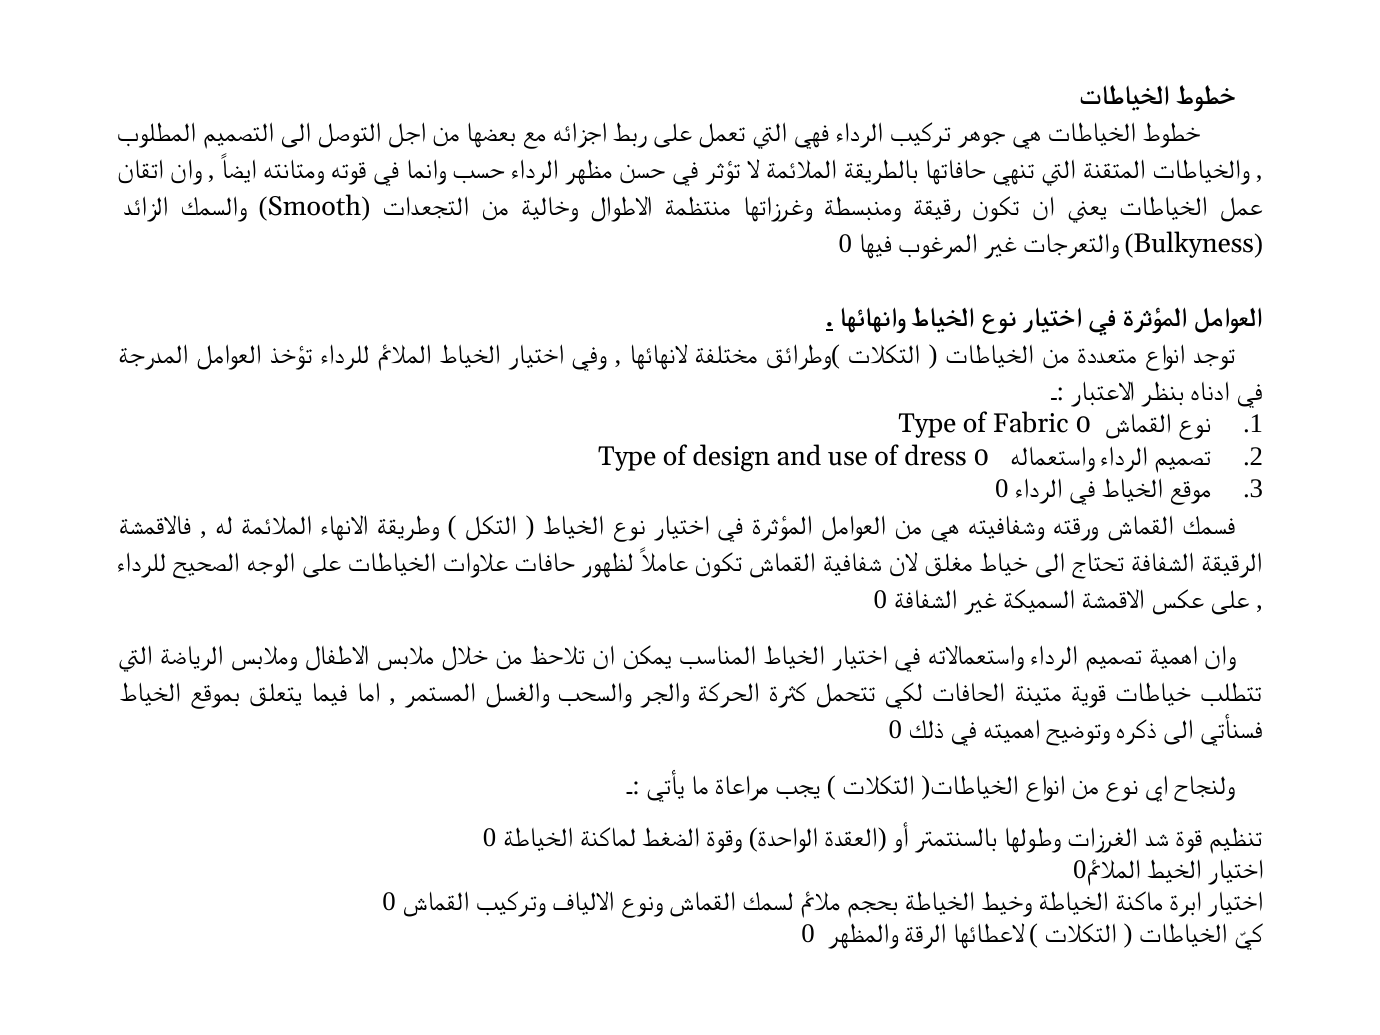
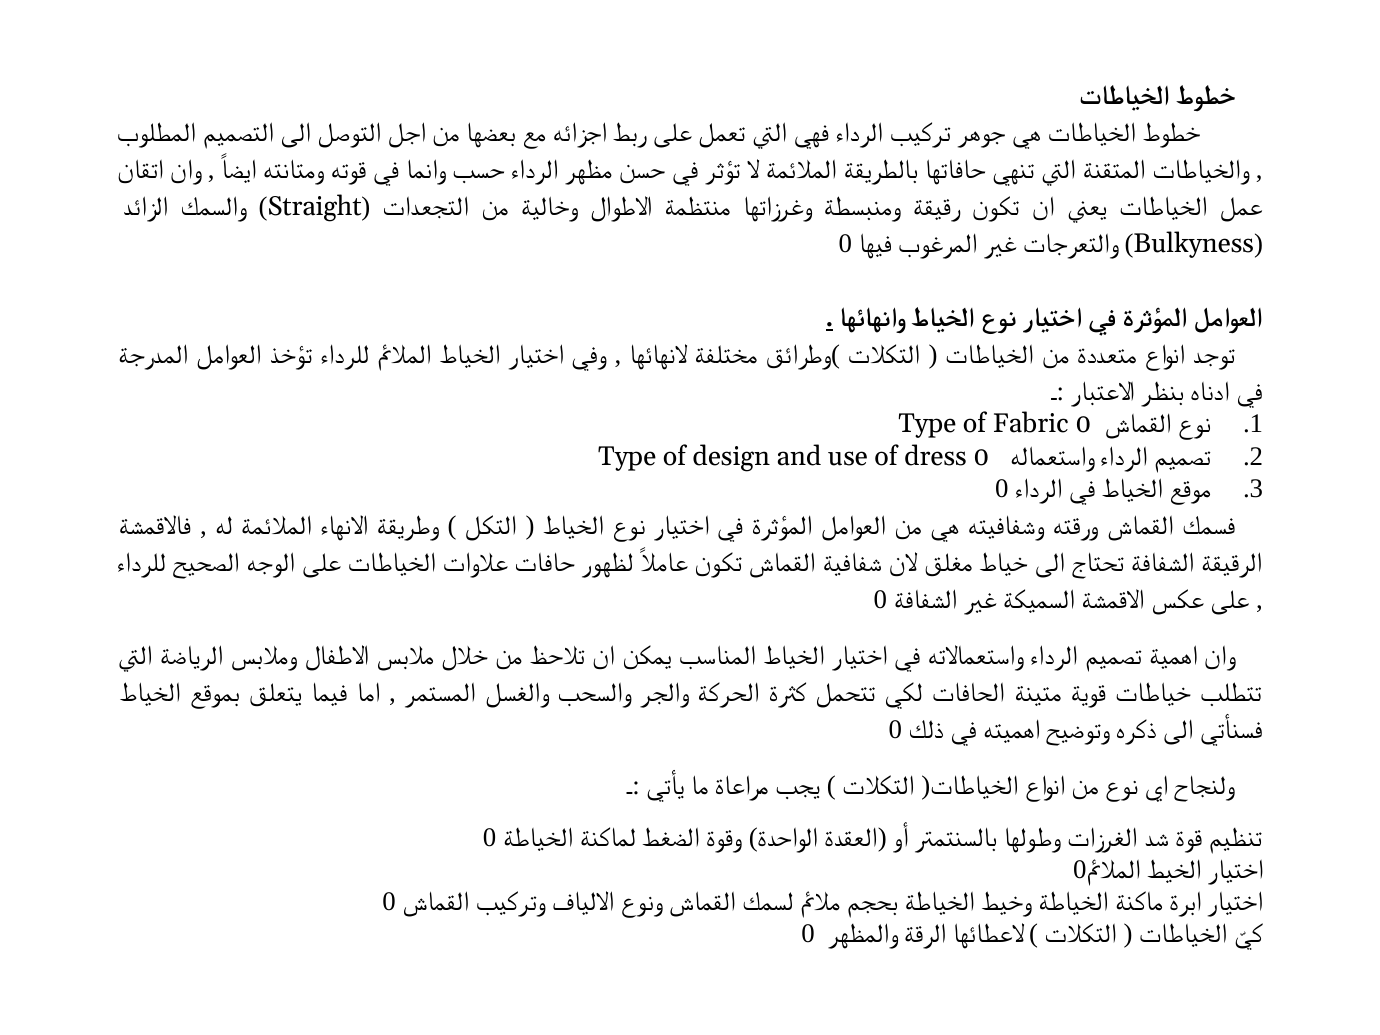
Smooth: Smooth -> Straight (315, 207)
